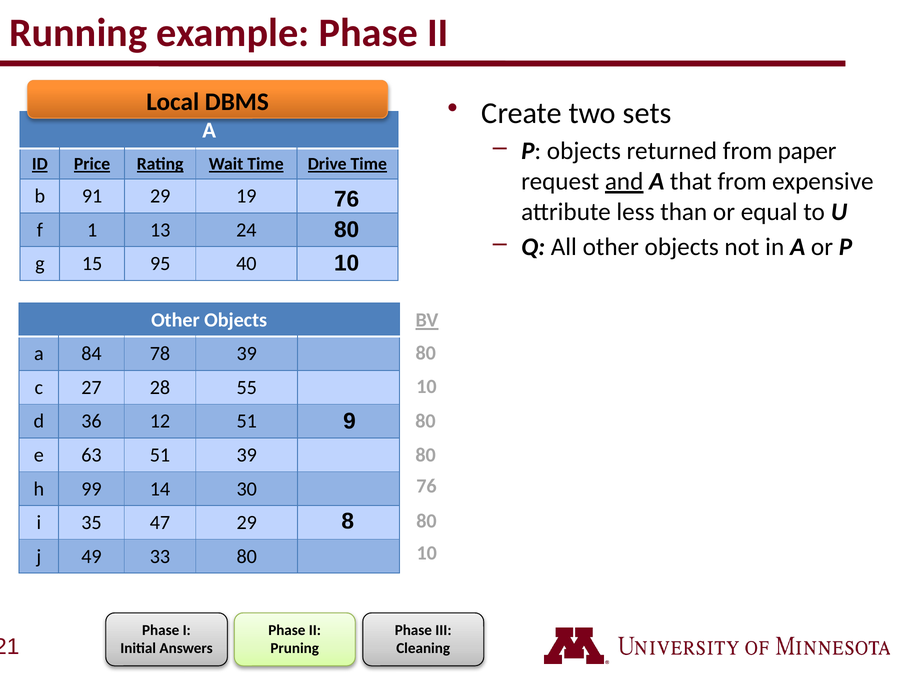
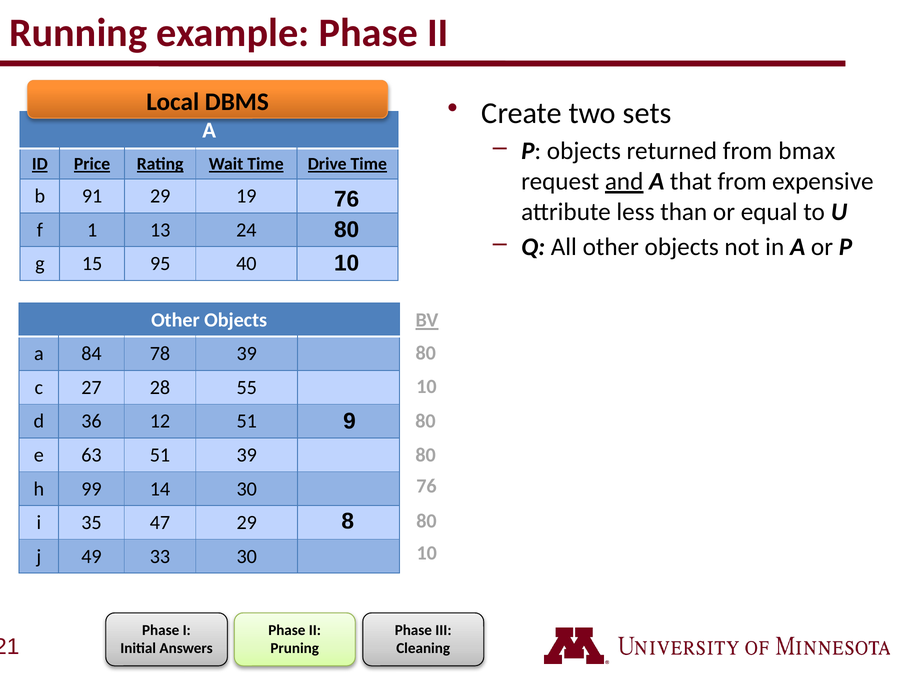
paper: paper -> bmax (807, 151)
33 80: 80 -> 30 (247, 556)
